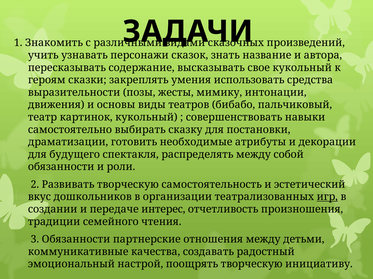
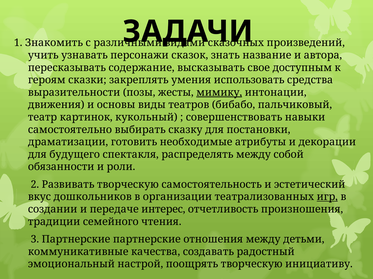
свое кукольный: кукольный -> доступным (302, 68)
мимику underline: none -> present (219, 93)
3 Обязанности: Обязанности -> Партнерские (76, 240)
